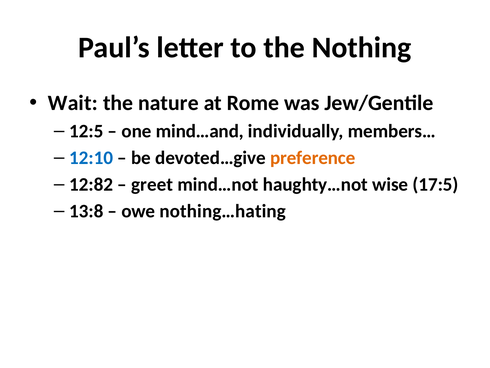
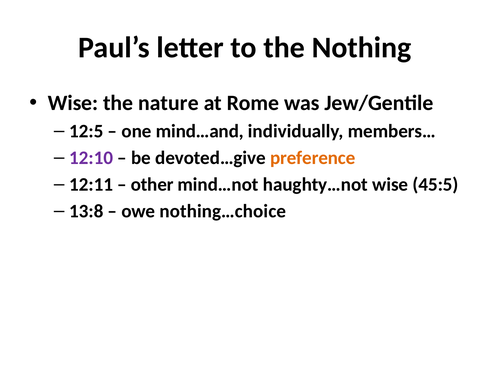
Wait: Wait -> Wise (73, 103)
12:10 colour: blue -> purple (91, 158)
12:82: 12:82 -> 12:11 (91, 184)
greet: greet -> other (152, 184)
17:5: 17:5 -> 45:5 (435, 184)
nothing…hating: nothing…hating -> nothing…choice (223, 211)
